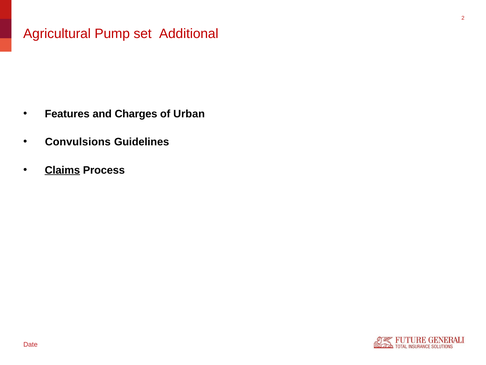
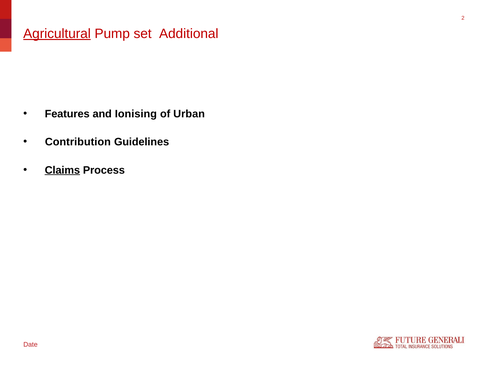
Agricultural underline: none -> present (57, 34)
Charges: Charges -> Ionising (136, 114)
Convulsions: Convulsions -> Contribution (78, 142)
